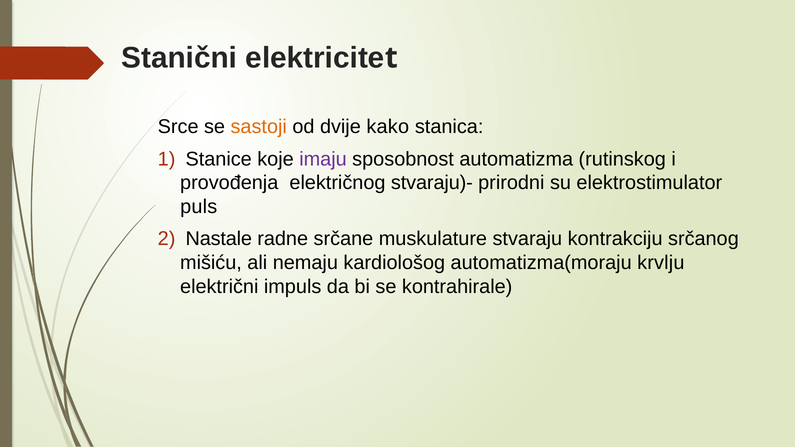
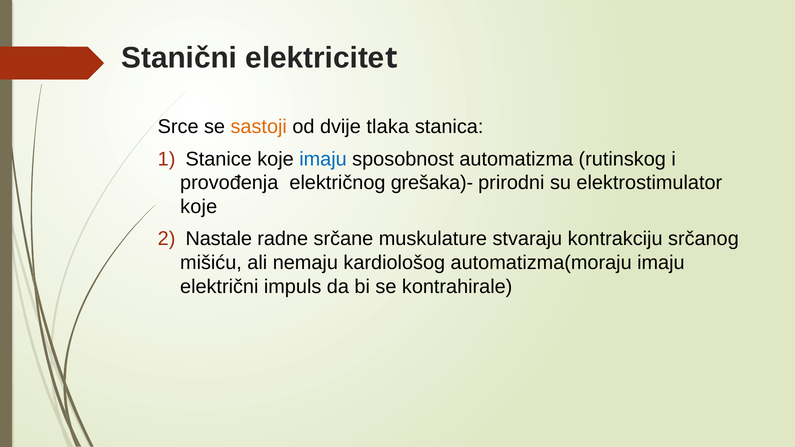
kako: kako -> tlaka (388, 127)
imaju colour: purple -> blue (323, 159)
stvaraju)-: stvaraju)- -> grešaka)- (432, 183)
puls: puls -> koje (199, 207)
automatizma(moraju krvlju: krvlju -> imaju (661, 263)
